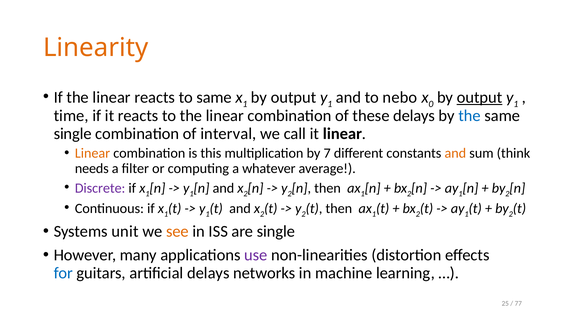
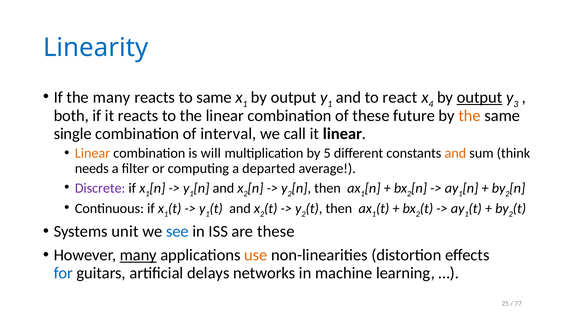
Linearity colour: orange -> blue (96, 47)
If the linear: linear -> many (112, 97)
nebo: nebo -> react (400, 97)
0: 0 -> 4 (431, 104)
1: 1 -> 3 (516, 104)
time: time -> both (71, 116)
these delays: delays -> future (414, 116)
the colour: blue -> orange (470, 116)
this: this -> will (211, 153)
7: 7 -> 5 (327, 153)
whatever: whatever -> departed (269, 168)
see colour: orange -> blue (177, 231)
are single: single -> these (276, 231)
many underline: none -> present (138, 255)
use colour: purple -> orange (256, 255)
